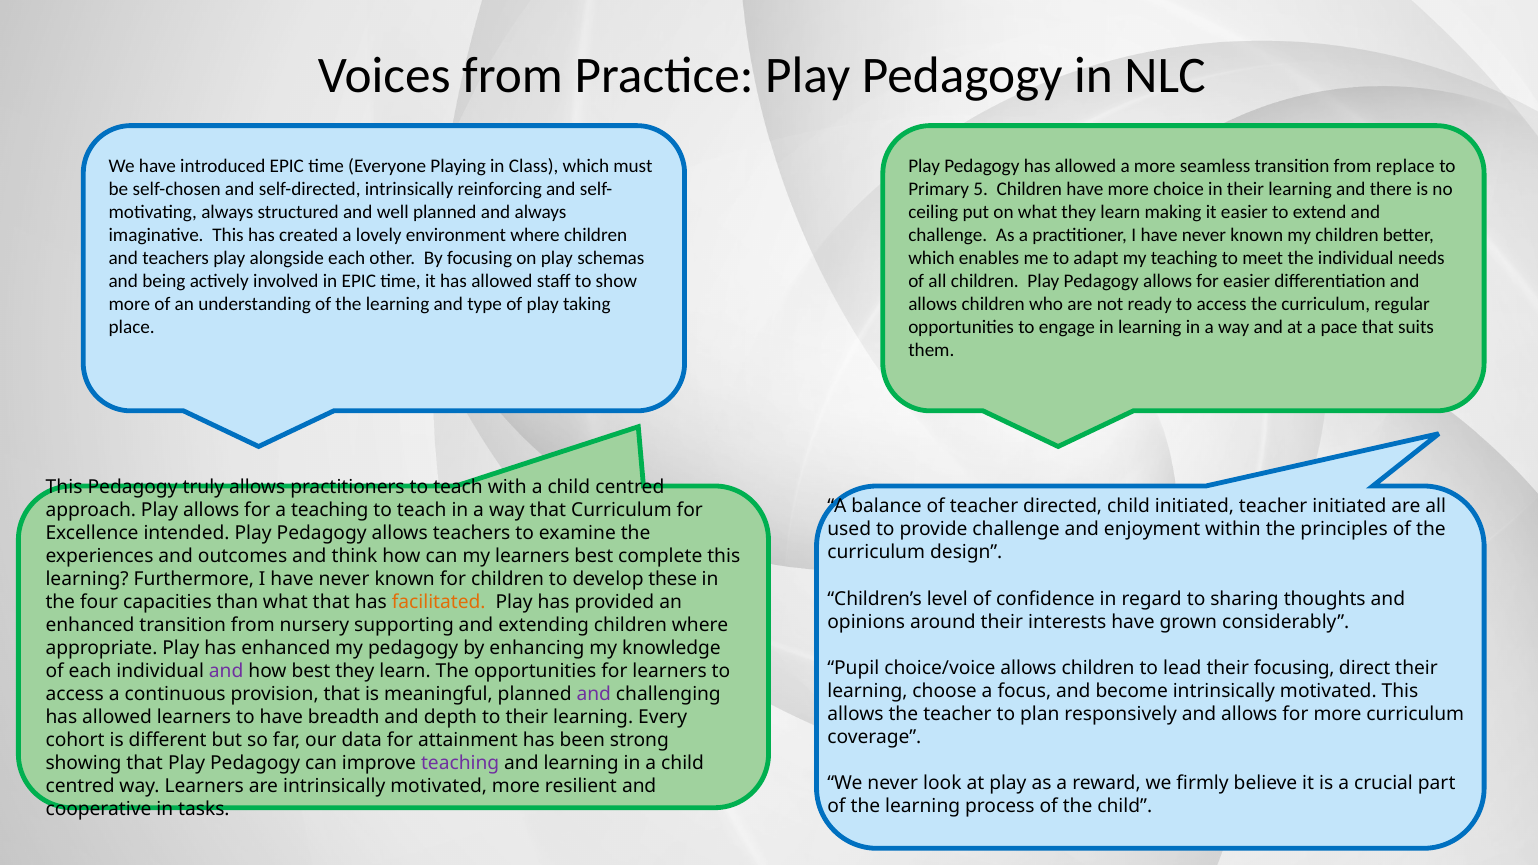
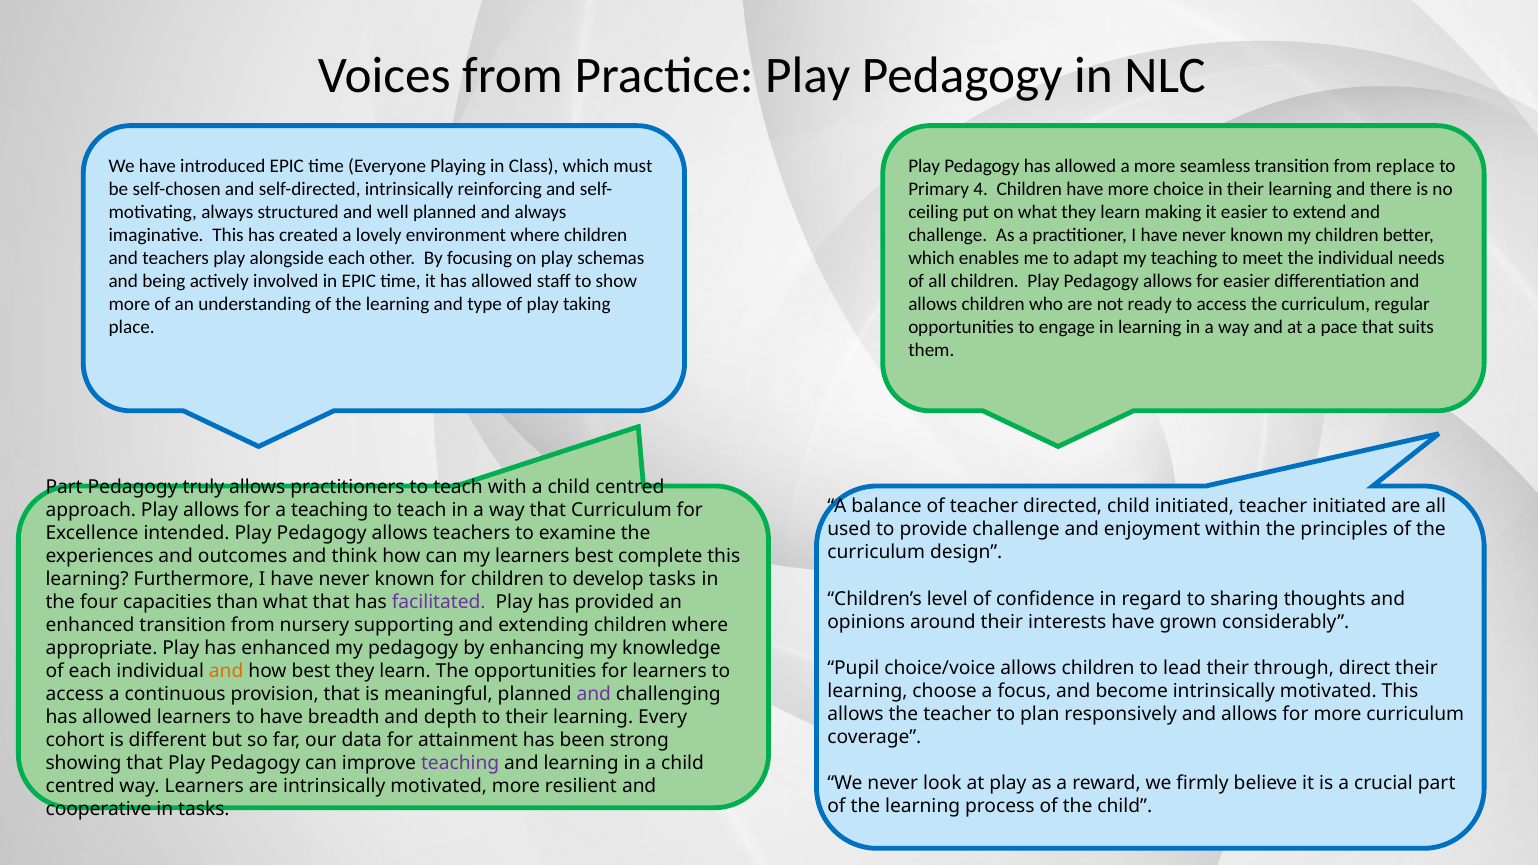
5: 5 -> 4 (981, 189)
This: This -> Part (64, 487)
develop these: these -> tasks (673, 579)
facilitated colour: orange -> purple (439, 602)
their focusing: focusing -> through (1294, 668)
and colour: purple -> orange (226, 671)
